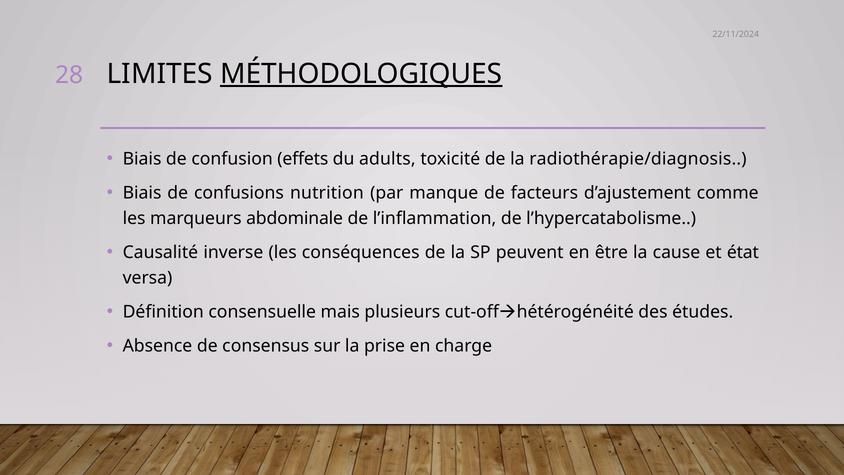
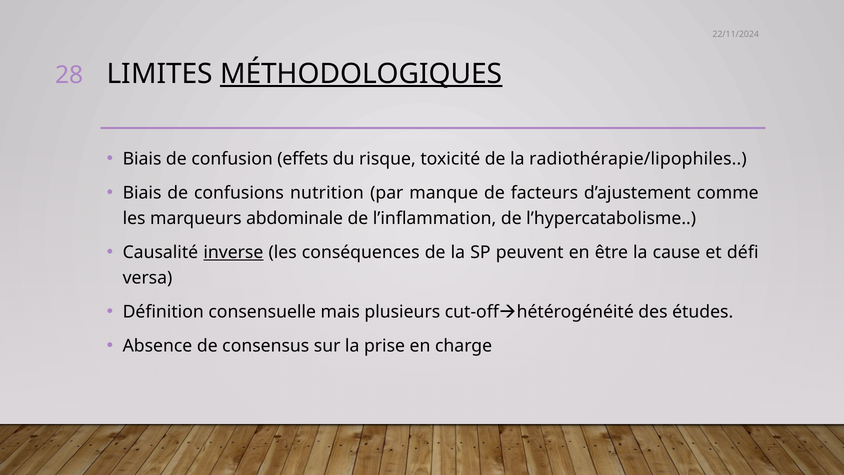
adults: adults -> risque (387, 159)
radiothérapie/diagnosis: radiothérapie/diagnosis -> radiothérapie/lipophiles (638, 159)
inverse underline: none -> present (233, 252)
état: état -> défi (743, 252)
